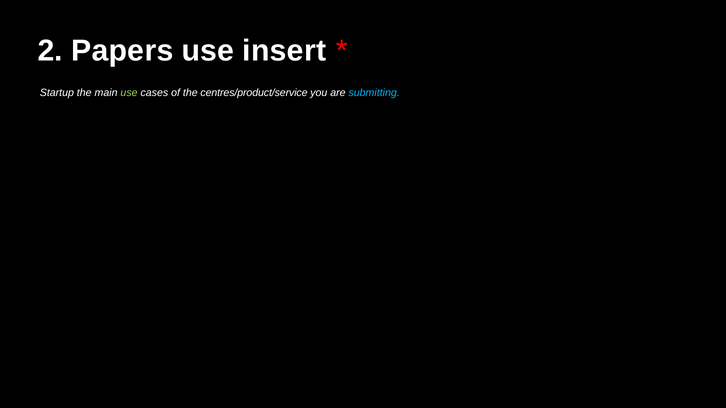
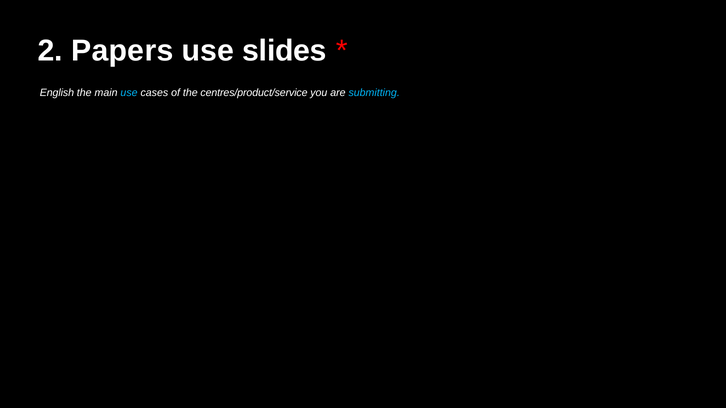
insert: insert -> slides (285, 51)
Startup: Startup -> English (57, 93)
use colour: light green -> light blue (129, 93)
